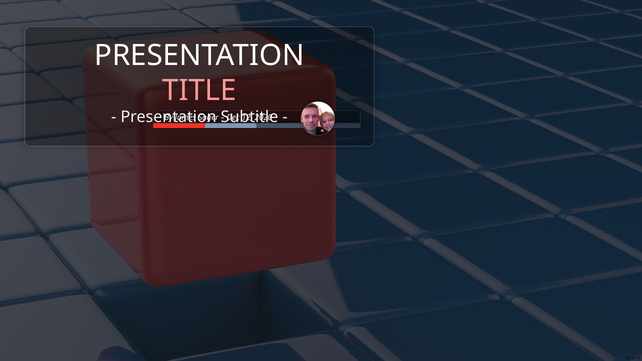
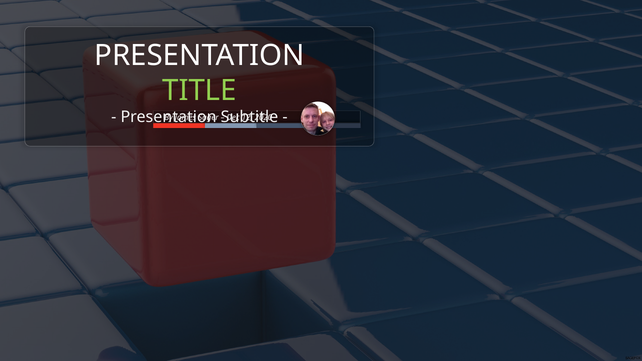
TITLE colour: pink -> light green (199, 91)
